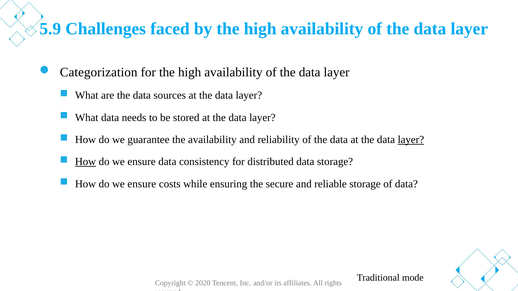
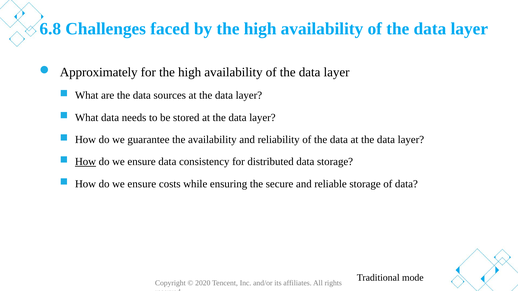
5.9: 5.9 -> 6.8 (50, 29)
Categorization: Categorization -> Approximately (99, 72)
layer underline: present -> none (411, 140)
